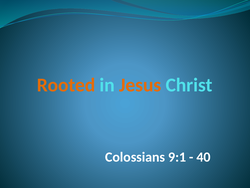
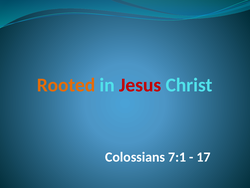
Jesus colour: orange -> red (140, 85)
9:1: 9:1 -> 7:1 (177, 157)
40: 40 -> 17 (204, 157)
